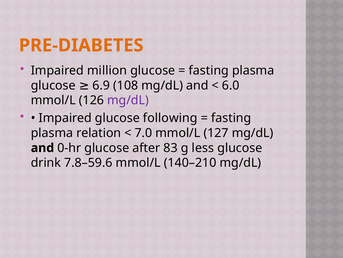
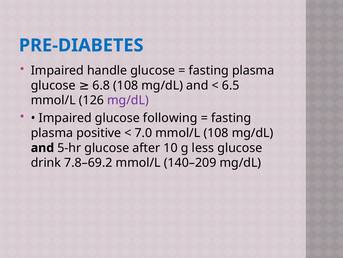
PRE-DIABETES colour: orange -> blue (81, 45)
million: million -> handle (107, 70)
6.9: 6.9 -> 6.8 (101, 85)
6.0: 6.0 -> 6.5 (231, 85)
relation: relation -> positive (99, 133)
mmol/L 127: 127 -> 108 (216, 133)
0-hr: 0-hr -> 5-hr (69, 147)
83: 83 -> 10 (171, 147)
7.8–59.6: 7.8–59.6 -> 7.8–69.2 (88, 162)
140–210: 140–210 -> 140–209 (190, 162)
